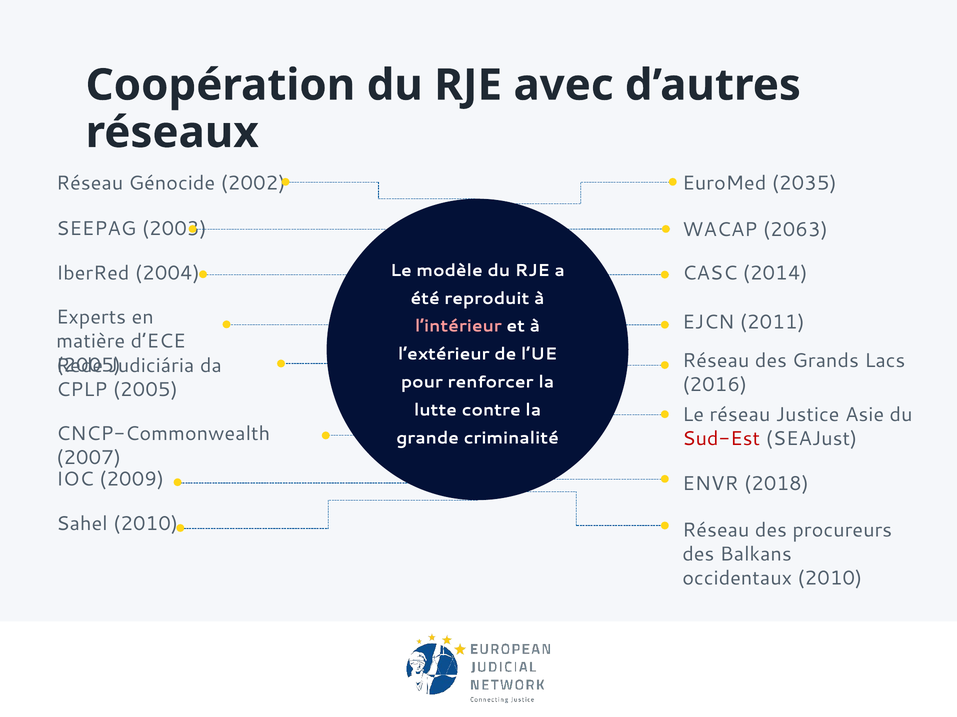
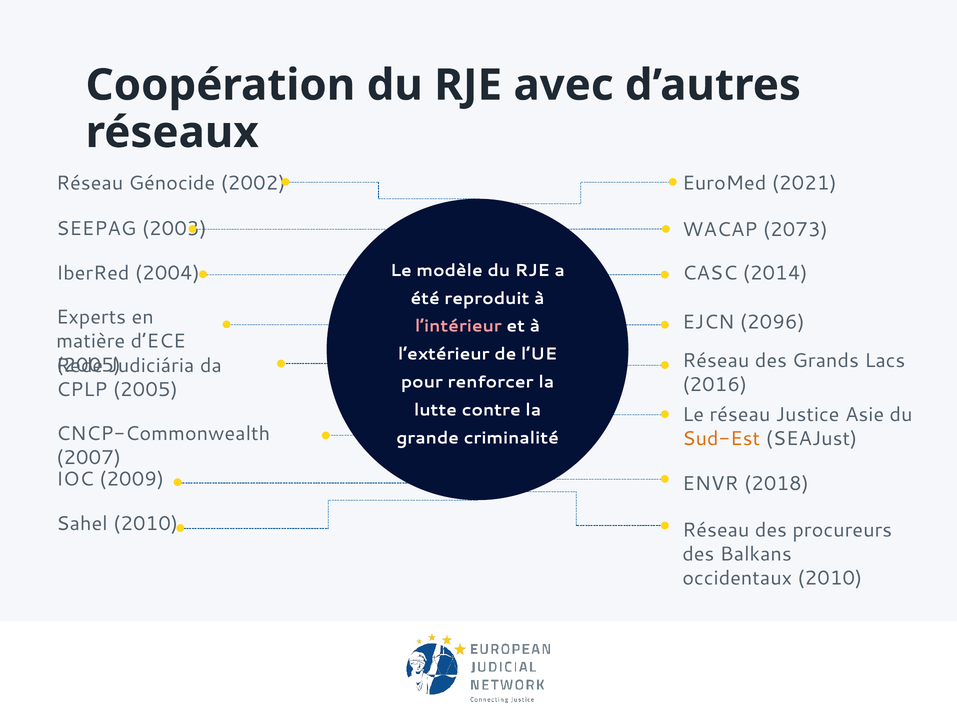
2035: 2035 -> 2021 (804, 184)
2063: 2063 -> 2073 (795, 230)
2011: 2011 -> 2096 (772, 323)
Sud-Est colour: red -> orange (721, 439)
